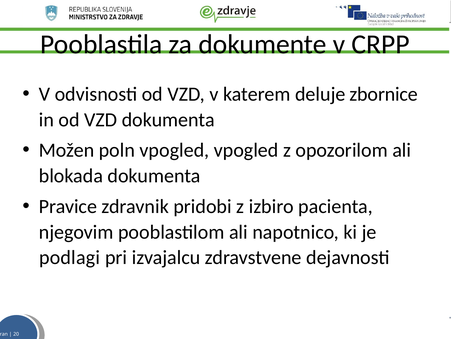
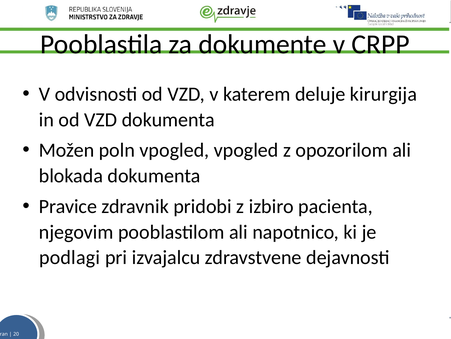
zbornice: zbornice -> kirurgija (384, 94)
